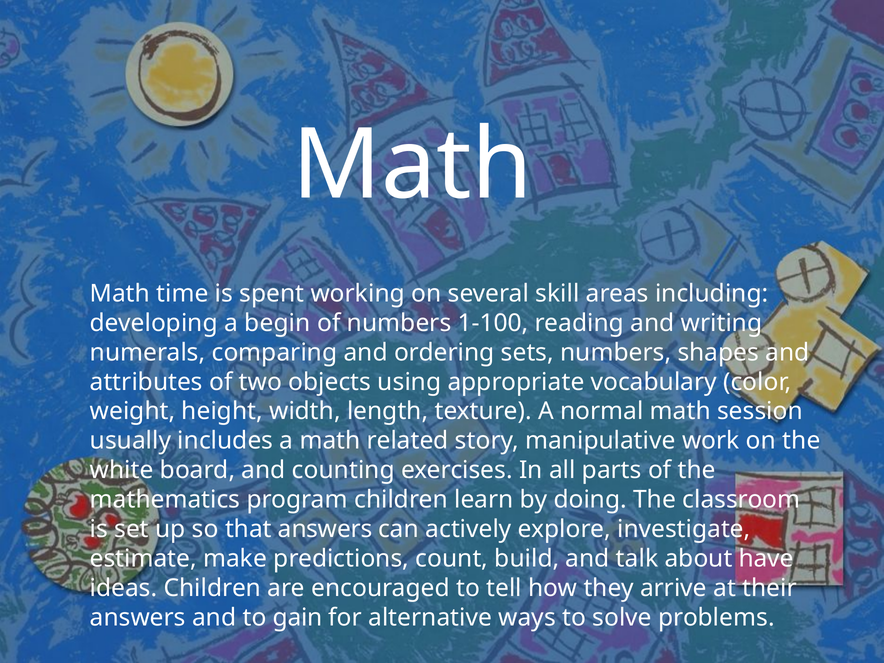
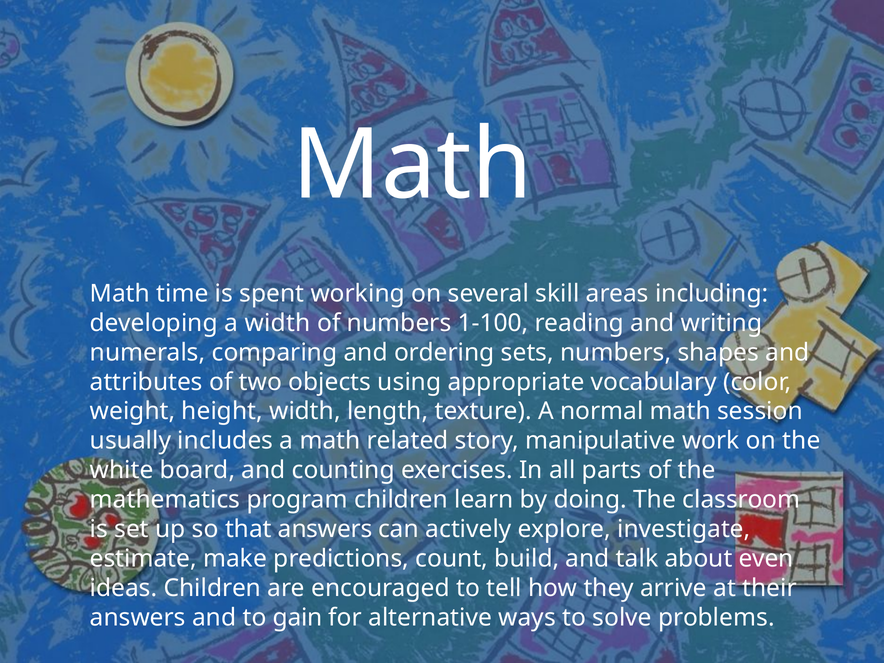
a begin: begin -> width (277, 323)
have: have -> even (766, 559)
